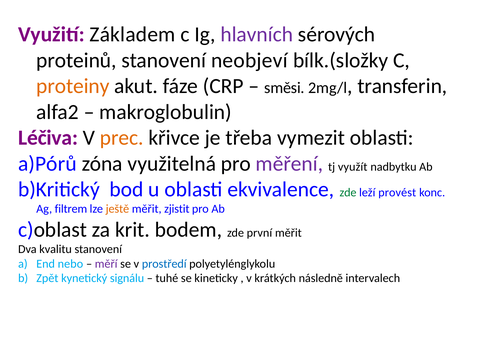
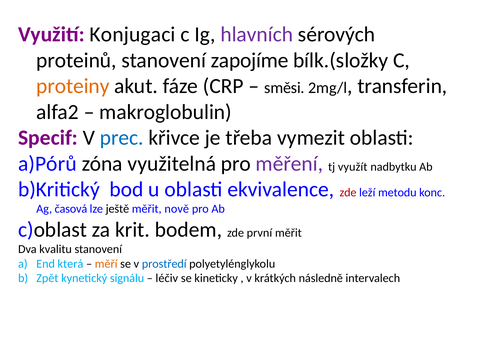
Základem: Základem -> Konjugaci (133, 34)
neobjeví: neobjeví -> zapojíme (250, 60)
Léčiva: Léčiva -> Specif (48, 138)
prec colour: orange -> blue (122, 138)
zde colour: green -> red (348, 193)
provést: provést -> metodu (397, 193)
filtrem: filtrem -> časová (71, 209)
ještě colour: orange -> black (117, 209)
zjistit: zjistit -> nově (177, 209)
nebo: nebo -> která (70, 264)
měří colour: purple -> orange (106, 264)
tuhé: tuhé -> léčiv (167, 278)
